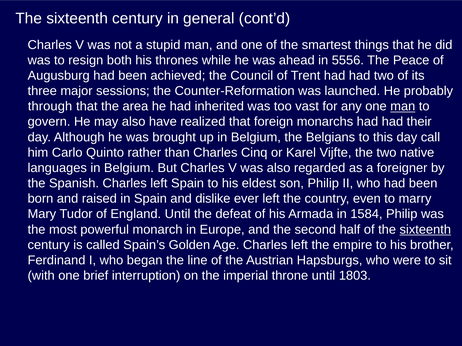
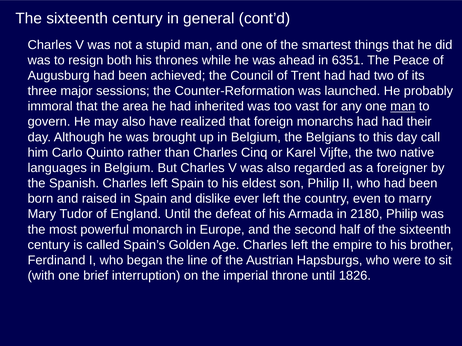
5556: 5556 -> 6351 (348, 60)
through: through -> immoral (50, 107)
1584: 1584 -> 2180 (366, 214)
sixteenth underline: present -> none (425, 230)
1803: 1803 -> 1826 (355, 276)
